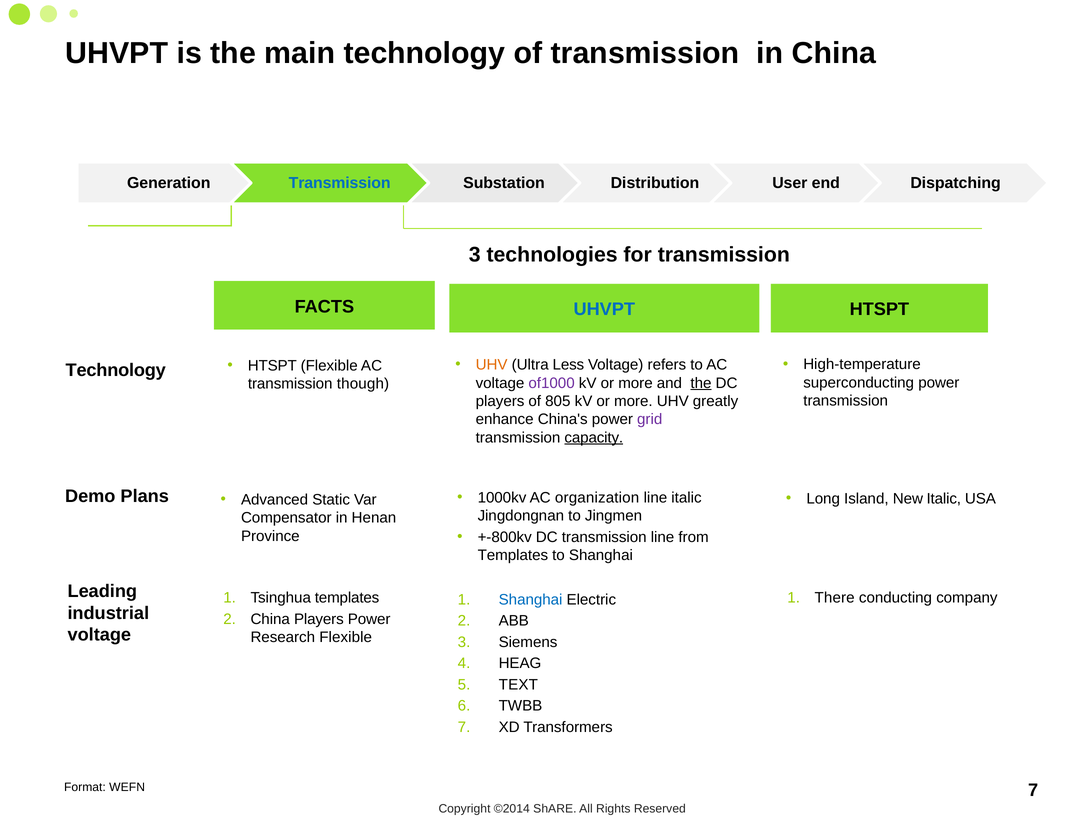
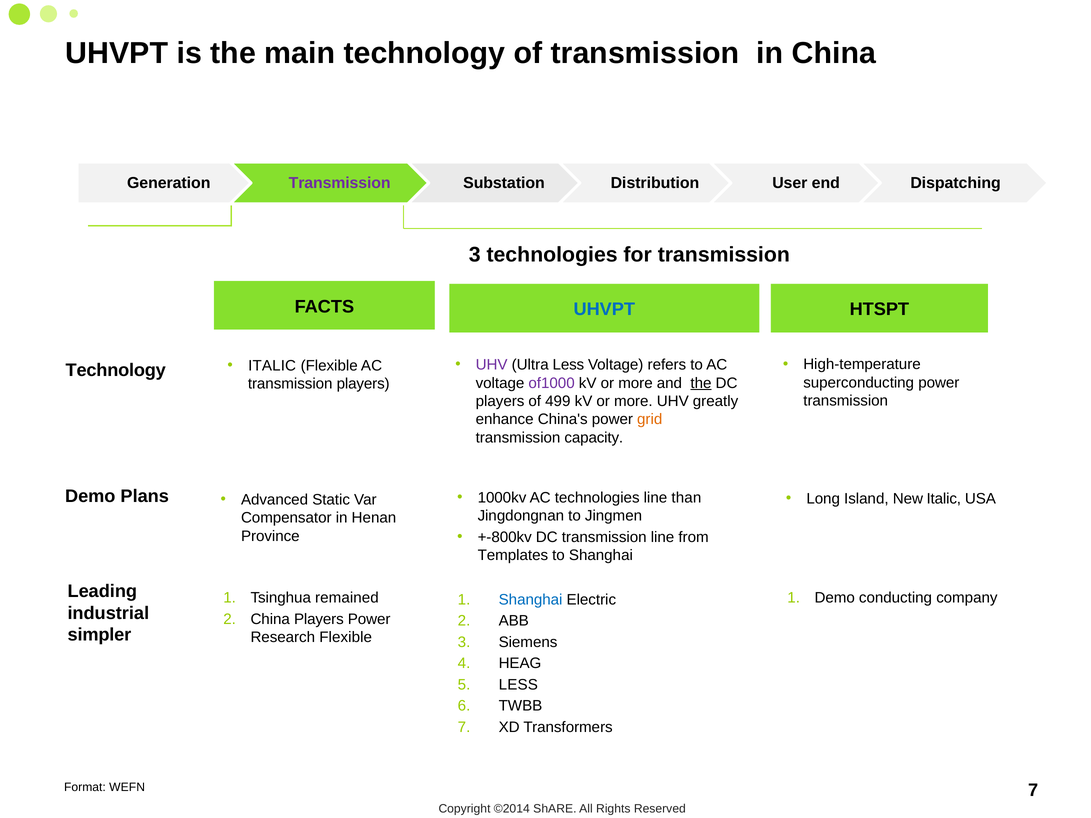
Transmission colour: blue -> purple (340, 183)
UHV colour: orange -> purple (492, 365)
HTSPT: HTSPT -> ITALIC (272, 366)
transmission though: though -> players (363, 384)
805: 805 -> 499 (558, 401)
grid colour: purple -> orange (650, 420)
capacity underline: present -> none (594, 438)
AC organization: organization -> technologies (597, 498)
line italic: italic -> than (686, 498)
Tsinghua templates: templates -> remained (347, 598)
There: There -> Demo (835, 598)
voltage: voltage -> simpler (99, 635)
TEXT: TEXT -> LESS (518, 685)
